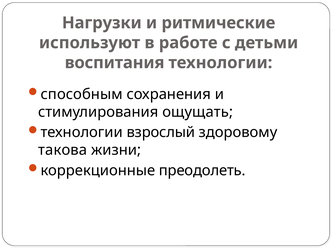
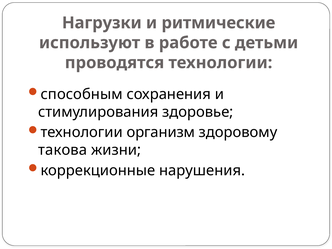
воспитания: воспитания -> проводятся (114, 63)
ощущать: ощущать -> здоровье (198, 112)
взрослый: взрослый -> организм (161, 132)
преодолеть: преодолеть -> нарушения (202, 170)
